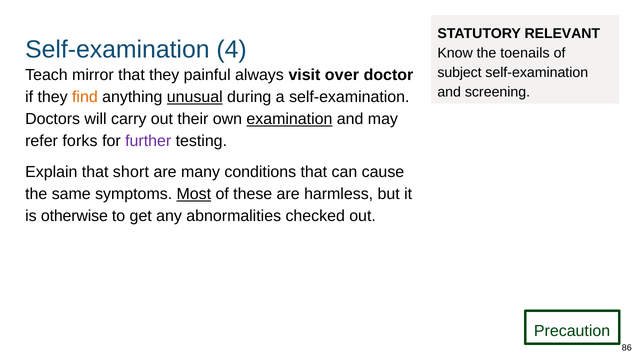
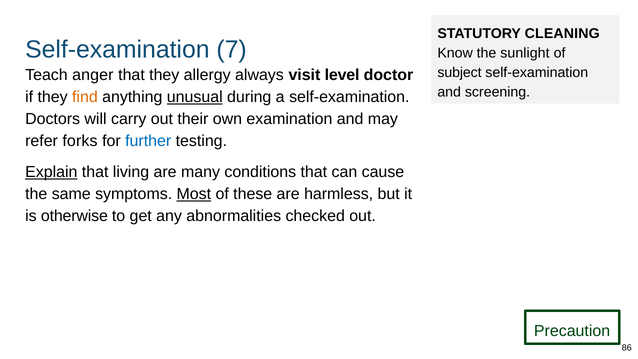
RELEVANT: RELEVANT -> CLEANING (562, 34)
4: 4 -> 7 (232, 49)
toenails: toenails -> sunlight (525, 53)
mirror: mirror -> anger (93, 75)
painful: painful -> allergy (207, 75)
over: over -> level (342, 75)
examination underline: present -> none (289, 119)
further colour: purple -> blue (148, 141)
Explain underline: none -> present (51, 172)
short: short -> living (131, 172)
